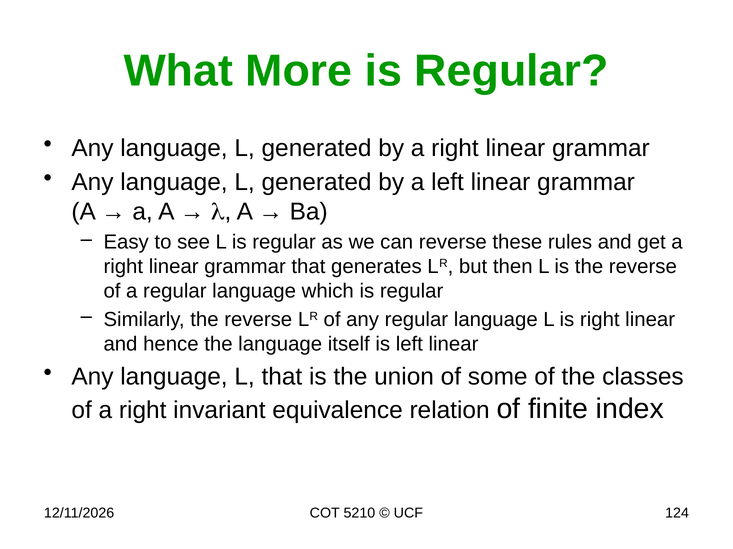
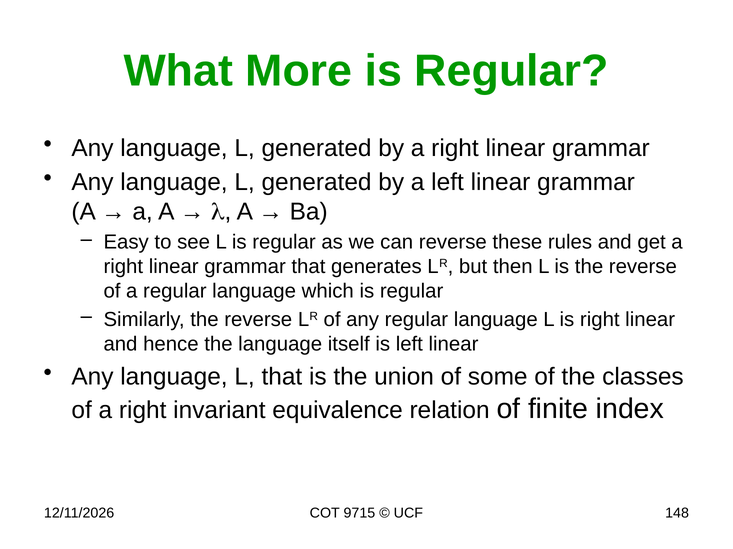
5210: 5210 -> 9715 (359, 514)
124: 124 -> 148 (677, 514)
